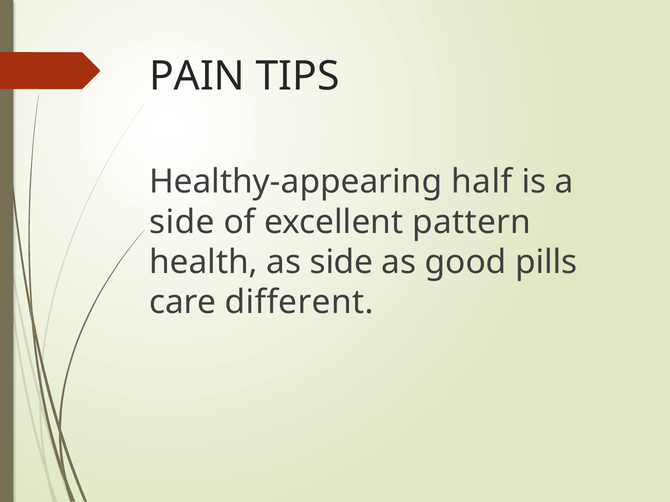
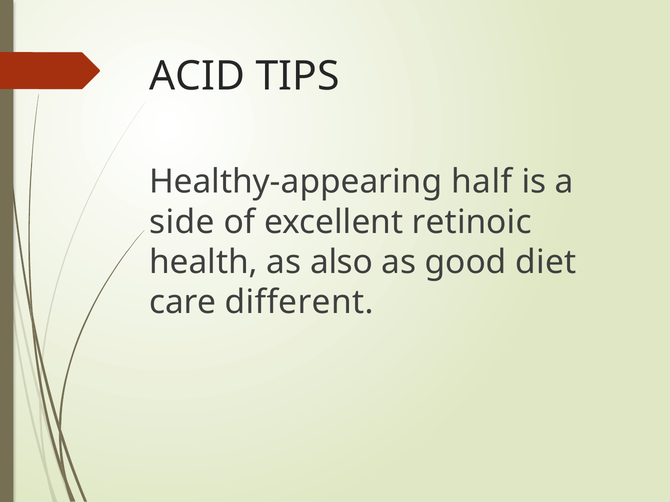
PAIN: PAIN -> ACID (197, 77)
pattern: pattern -> retinoic (472, 222)
as side: side -> also (341, 263)
pills: pills -> diet (546, 263)
